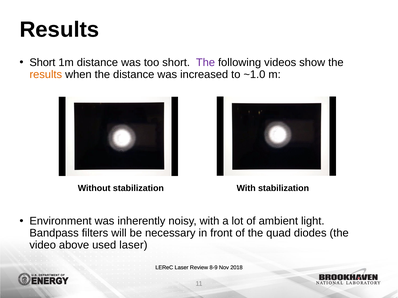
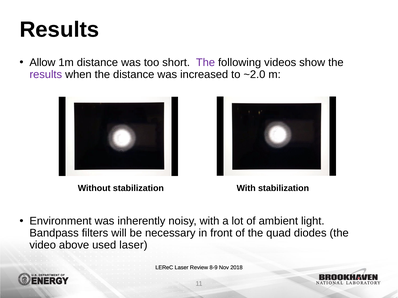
Short: Short -> Allow (42, 63)
results colour: orange -> purple (46, 74)
~1.0: ~1.0 -> ~2.0 (254, 74)
